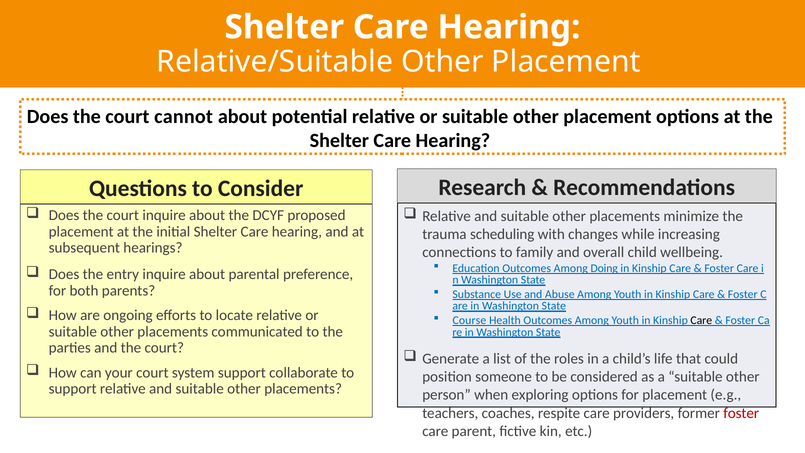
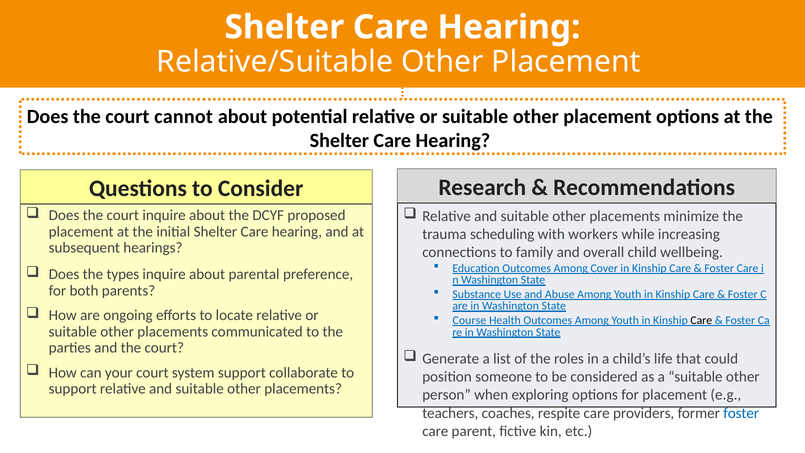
changes: changes -> workers (593, 234)
Doing: Doing -> Cover (604, 268)
entry: entry -> types (123, 274)
foster colour: red -> blue (741, 413)
